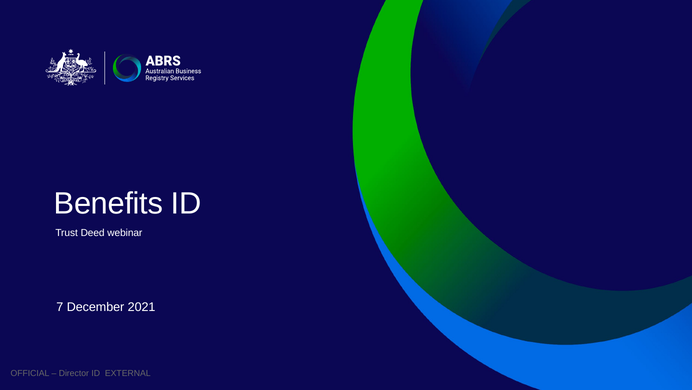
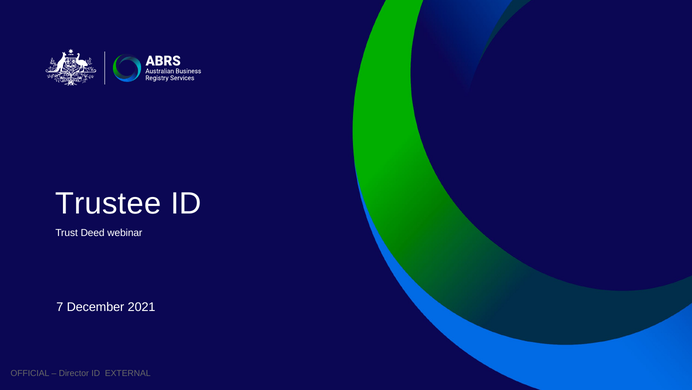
Benefits: Benefits -> Trustee (108, 203)
